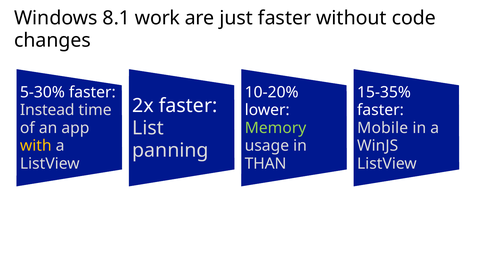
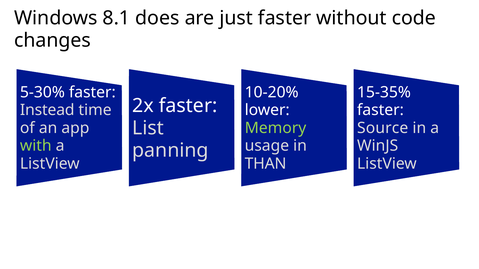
work: work -> does (157, 18)
Mobile: Mobile -> Source (383, 128)
with colour: yellow -> light green (36, 146)
